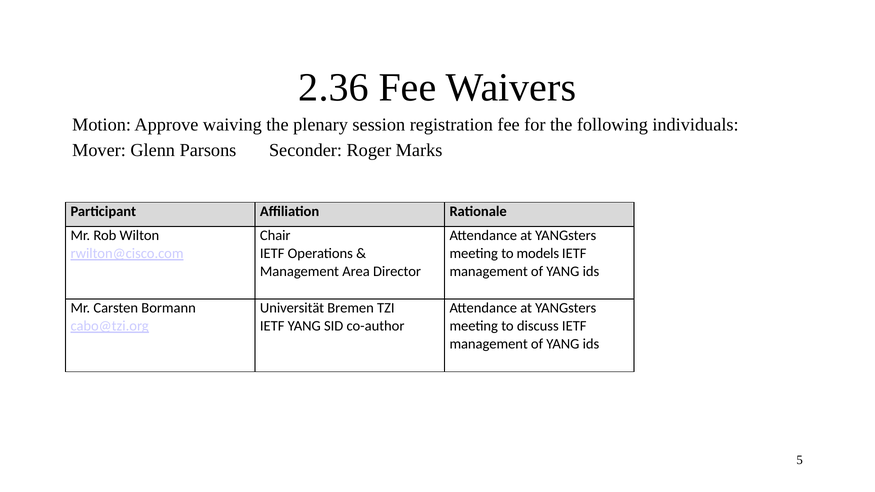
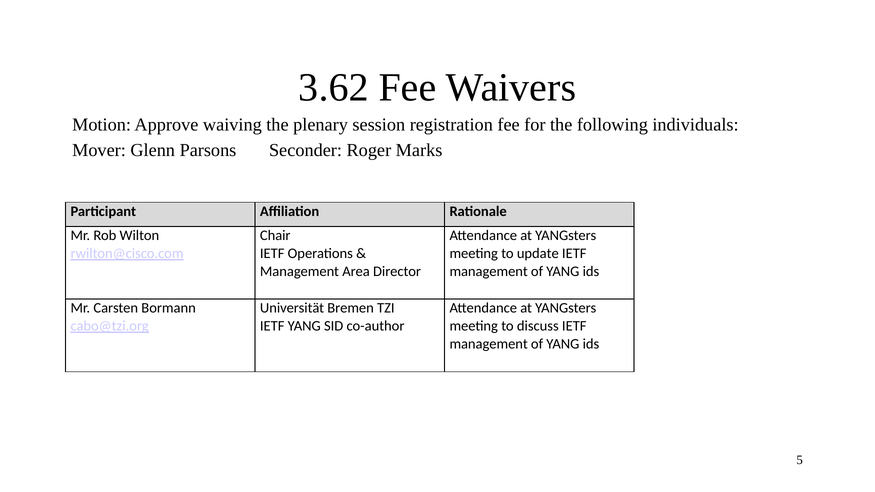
2.36: 2.36 -> 3.62 (334, 88)
models: models -> update (538, 253)
